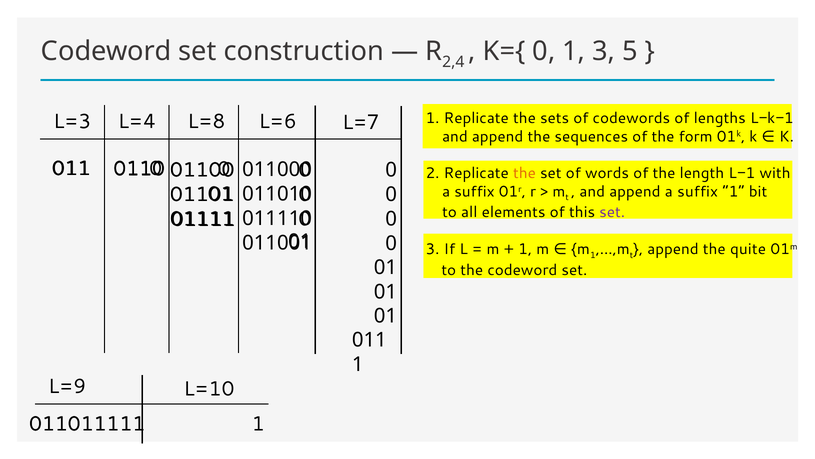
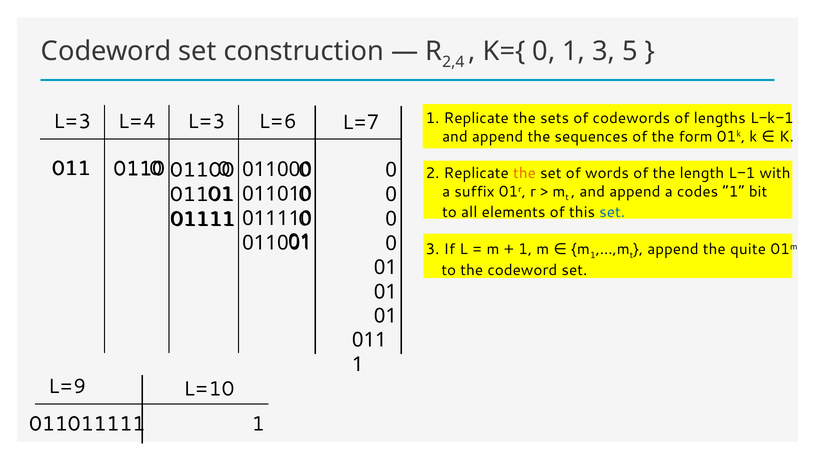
L=8: L=8 -> L=3 (206, 121)
append a suﬃx: suﬃx -> codes (698, 191)
set colour: purple -> blue (612, 212)
